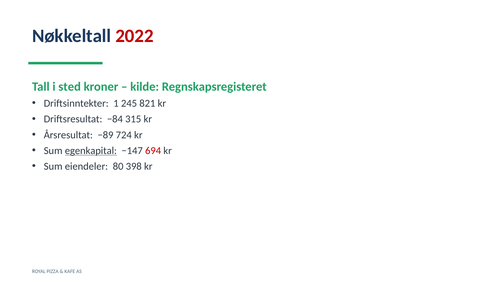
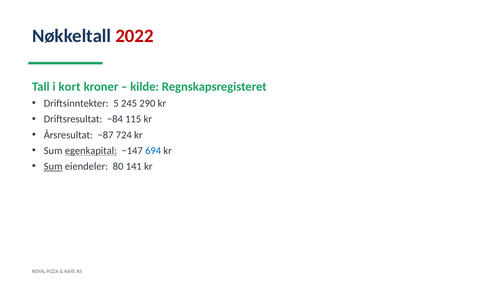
sted: sted -> kort (70, 87)
1: 1 -> 5 (116, 103)
821: 821 -> 290 (147, 103)
315: 315 -> 115 (133, 119)
−89: −89 -> −87 (106, 135)
694 colour: red -> blue (153, 151)
Sum underline: none -> present (53, 166)
398: 398 -> 141 (134, 166)
